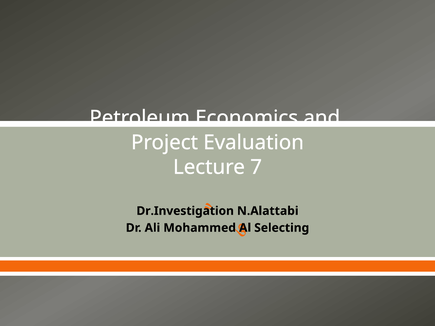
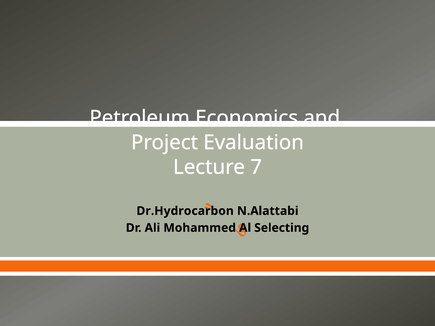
Dr.Investigation: Dr.Investigation -> Dr.Hydrocarbon (185, 211)
